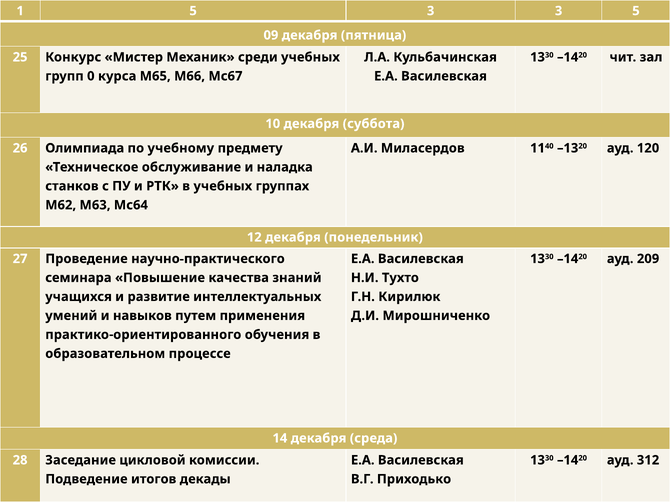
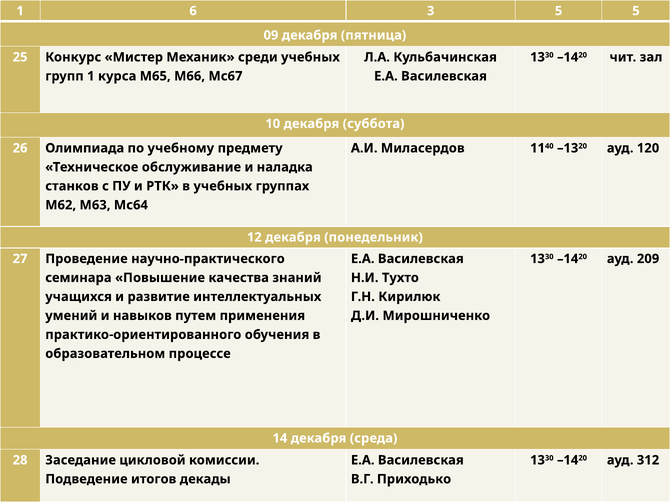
1 5: 5 -> 6 (193, 11)
3 3: 3 -> 5 (559, 11)
групп 0: 0 -> 1 (91, 76)
